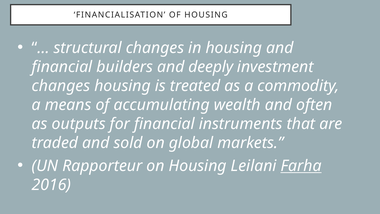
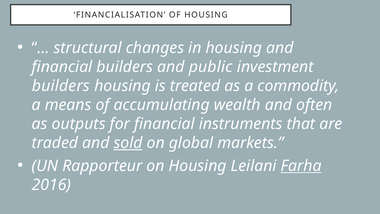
deeply: deeply -> public (211, 67)
changes: changes -> builders (61, 86)
sold underline: none -> present (128, 143)
